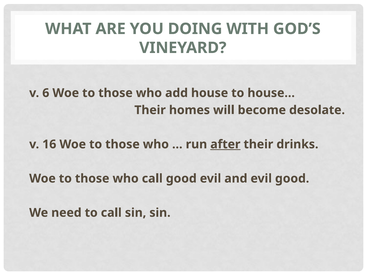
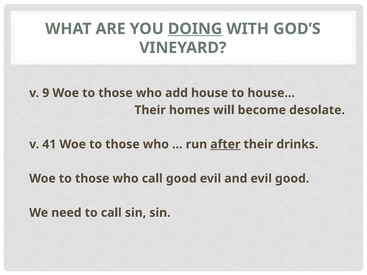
DOING underline: none -> present (195, 29)
6: 6 -> 9 (46, 93)
16: 16 -> 41 (49, 144)
